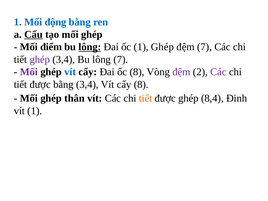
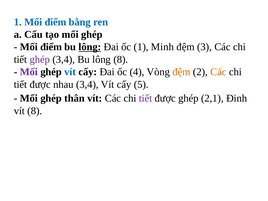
1 Mối động: động -> điểm (55, 22)
Cấu underline: present -> none (33, 34)
1 Ghép: Ghép -> Minh (162, 47)
đệm 7: 7 -> 3 (204, 47)
lông 7: 7 -> 8 (121, 59)
ốc 8: 8 -> 4 (137, 72)
đệm colour: purple -> orange (181, 72)
Các colour: purple -> orange (218, 72)
được bằng: bằng -> nhau (63, 84)
cấy 8: 8 -> 5 (141, 84)
tiết colour: orange -> purple (146, 98)
8,4: 8,4 -> 2,1 (212, 98)
vít 1: 1 -> 8 (35, 111)
